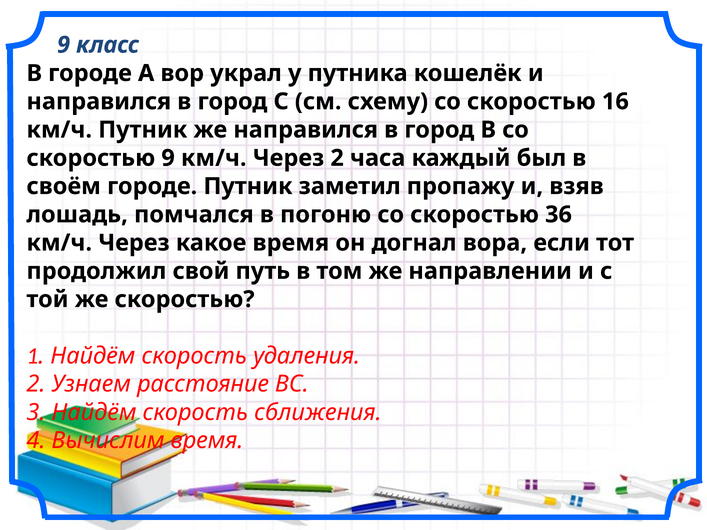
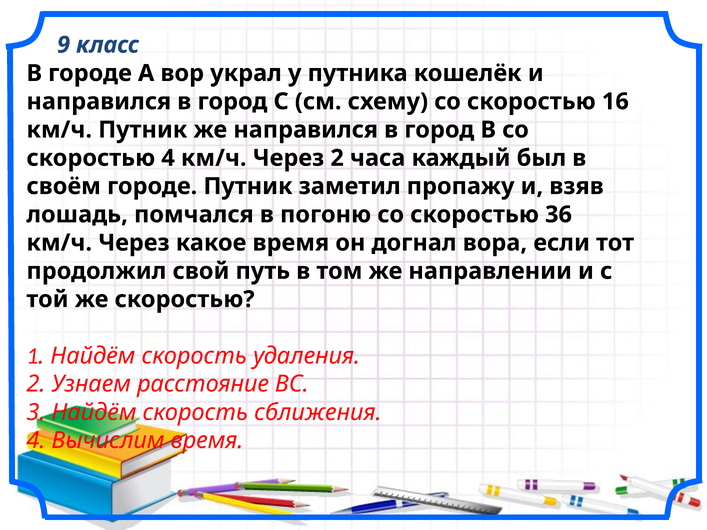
скоростью 9: 9 -> 4 (168, 158)
